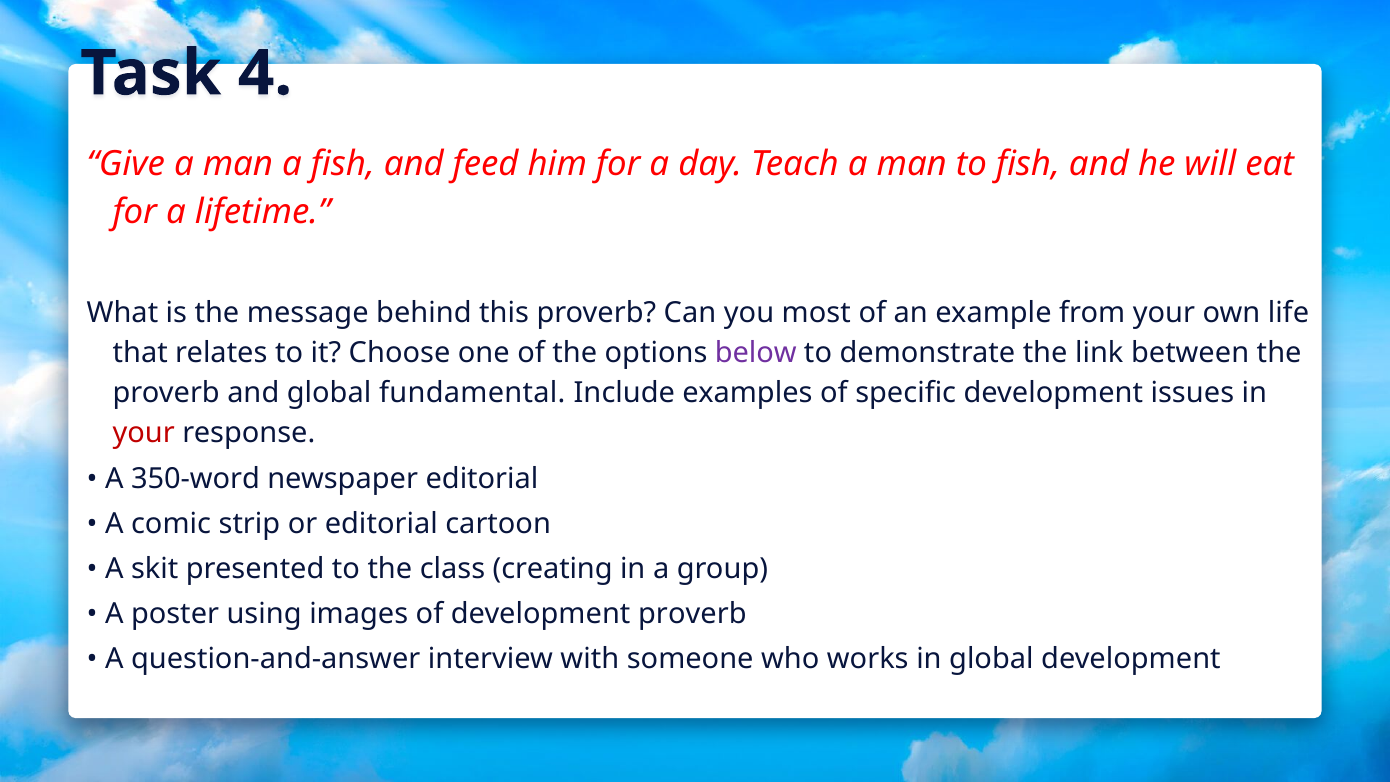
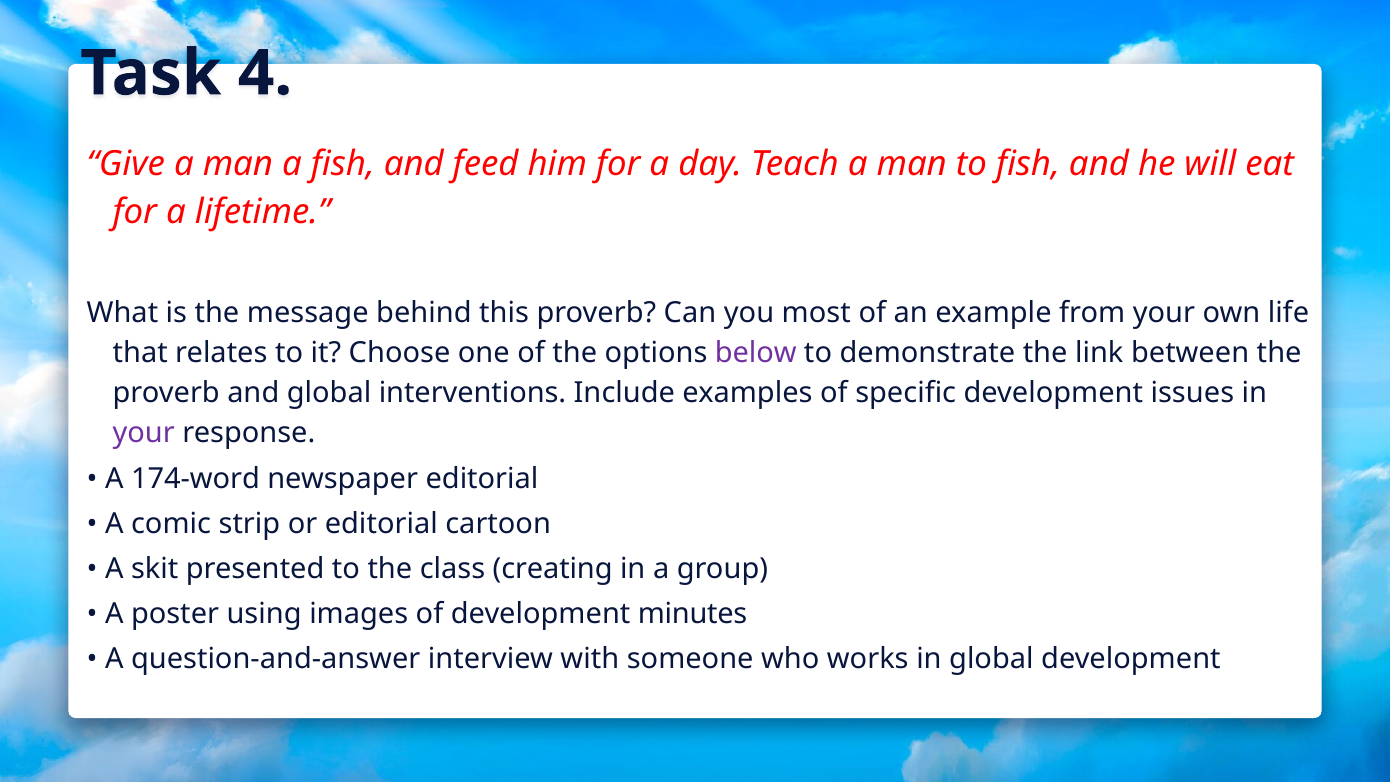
fundamental: fundamental -> interventions (473, 393)
your colour: red -> purple (144, 433)
350-word: 350-word -> 174-word (195, 478)
development proverb: proverb -> minutes (693, 614)
